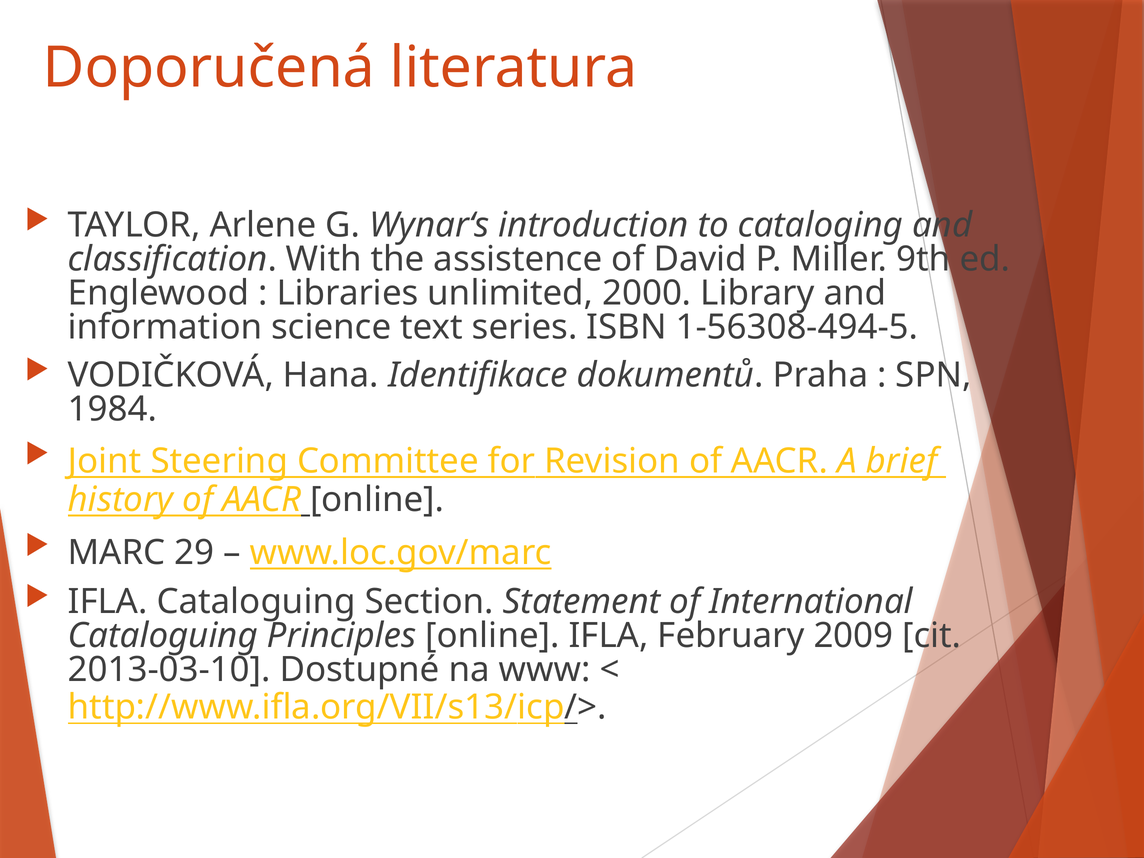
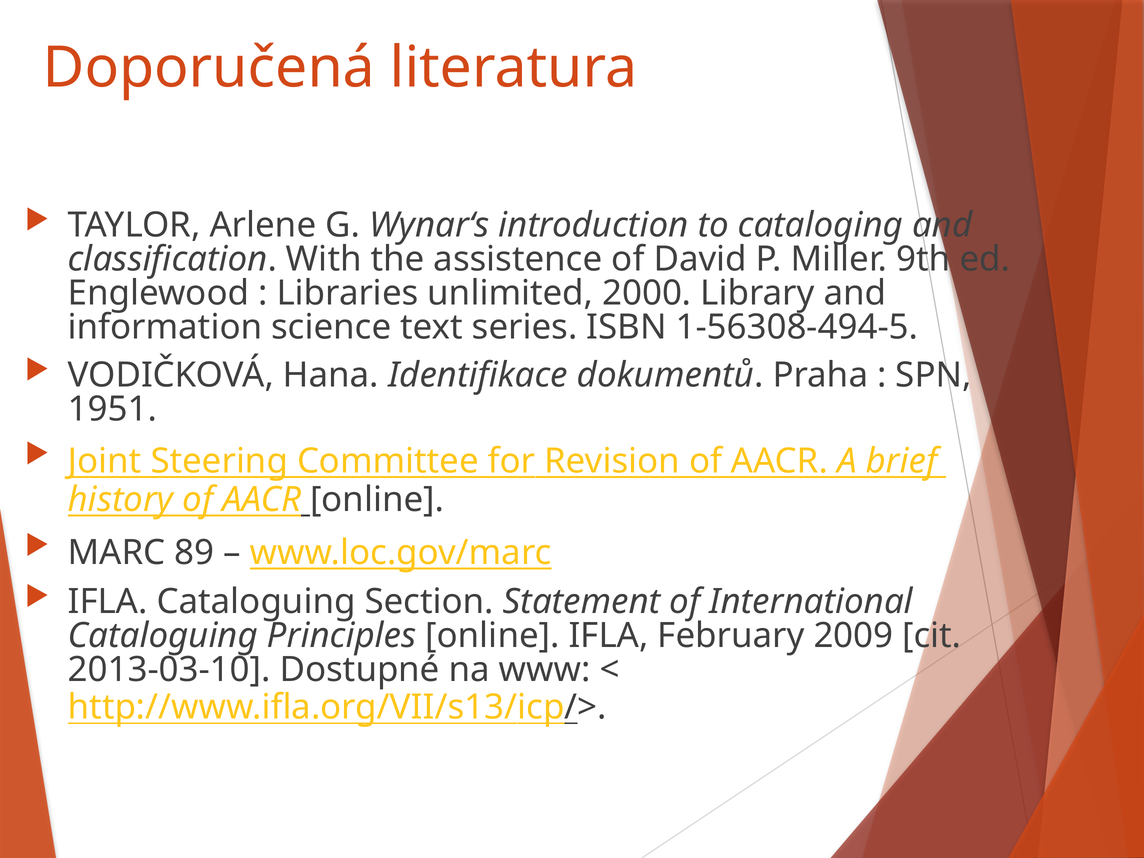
1984: 1984 -> 1951 (112, 409)
29: 29 -> 89 (194, 553)
